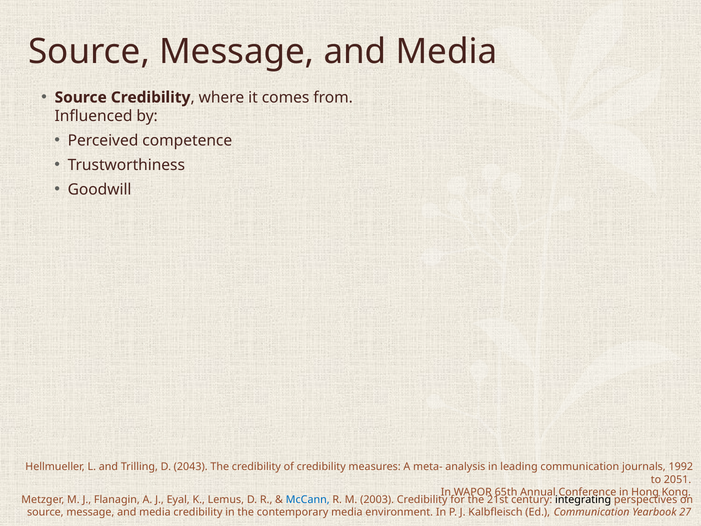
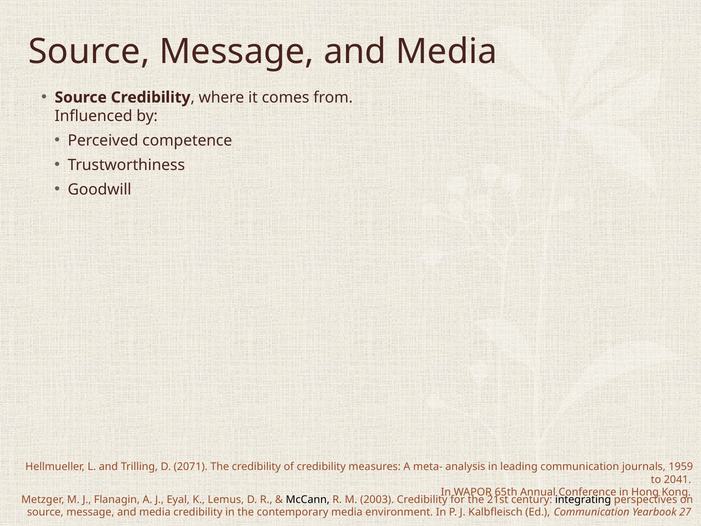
2043: 2043 -> 2071 (191, 466)
1992: 1992 -> 1959 (681, 466)
2051: 2051 -> 2041 (678, 479)
McCann colour: blue -> black (308, 499)
